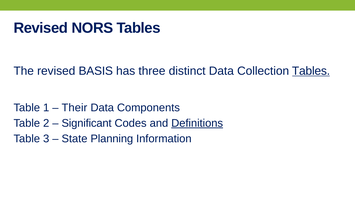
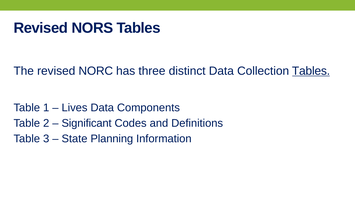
BASIS: BASIS -> NORC (96, 71)
Their: Their -> Lives (75, 107)
Definitions underline: present -> none (197, 123)
